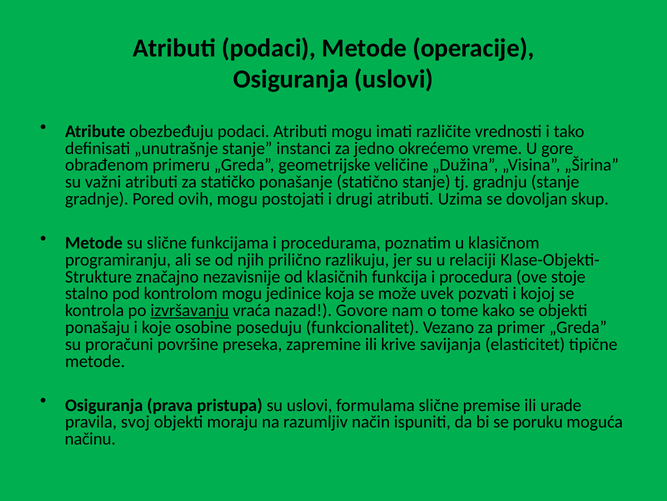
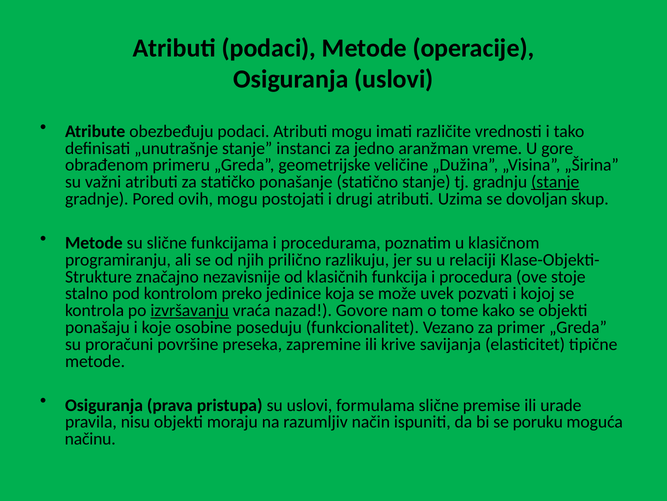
okrećemo: okrećemo -> aranžman (433, 148)
stanje underline: none -> present (555, 182)
kontrolom mogu: mogu -> preko (242, 293)
svoj: svoj -> nisu (135, 422)
